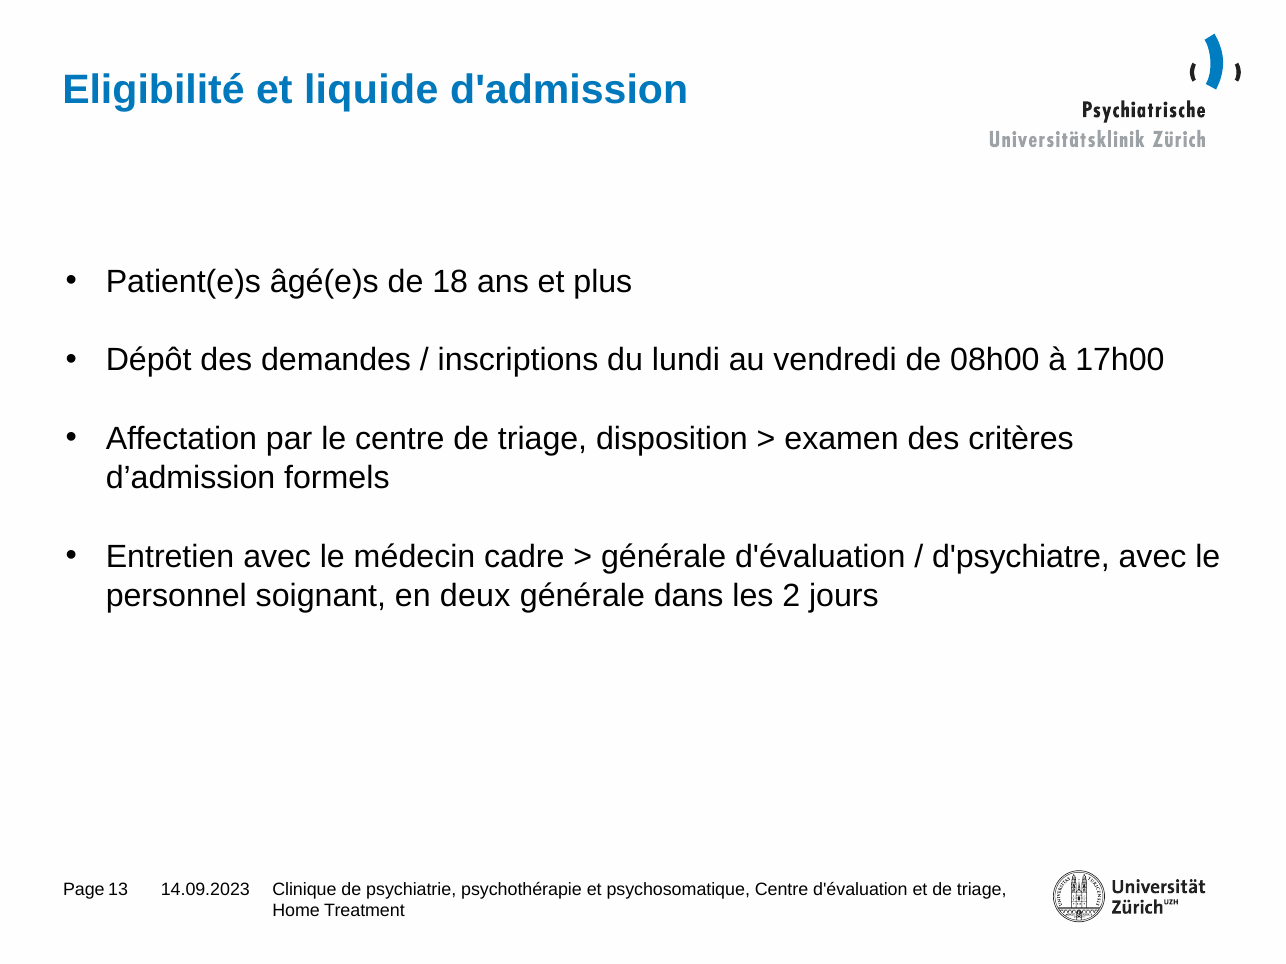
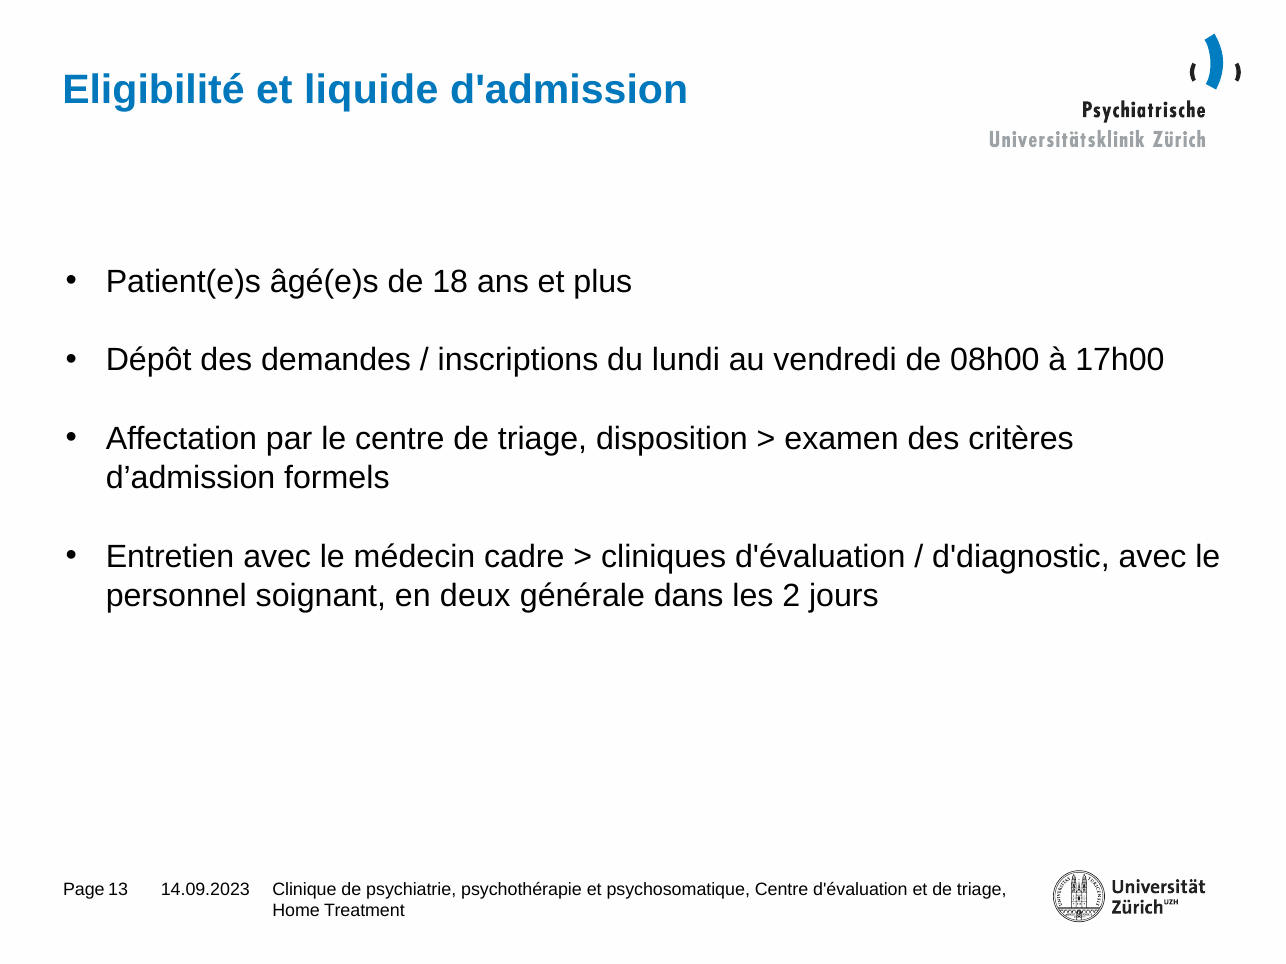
générale: générale -> cliniques (664, 557)
d'psychiatre: d'psychiatre -> d'diagnostic (1021, 557)
